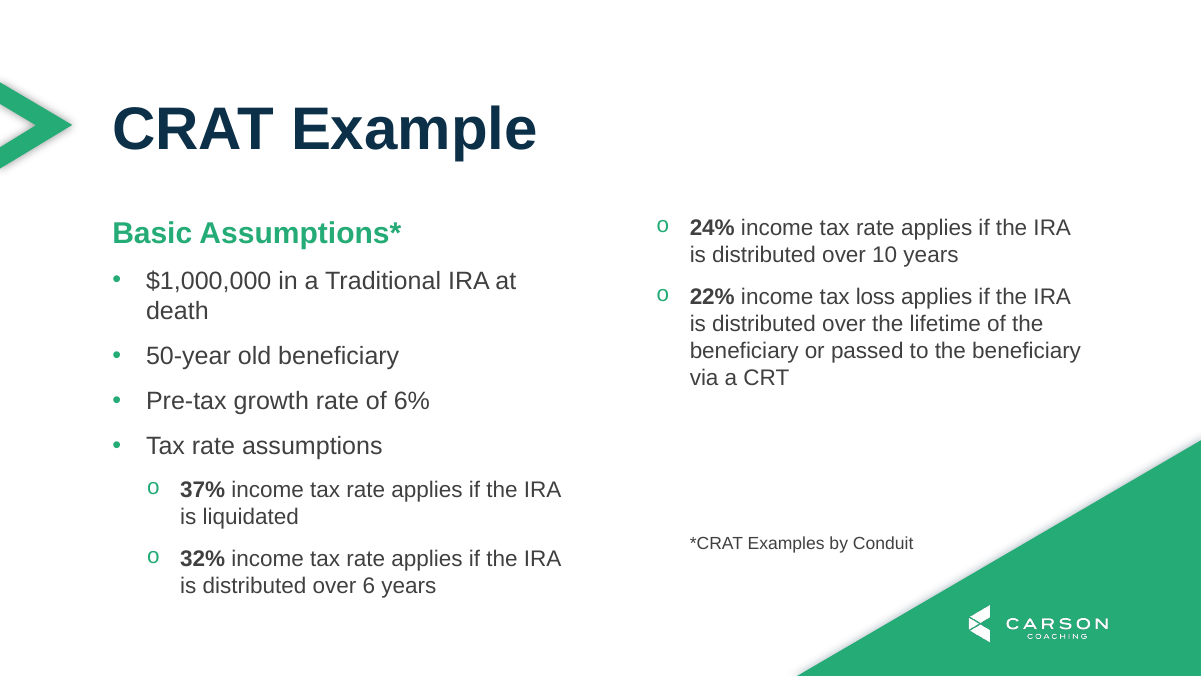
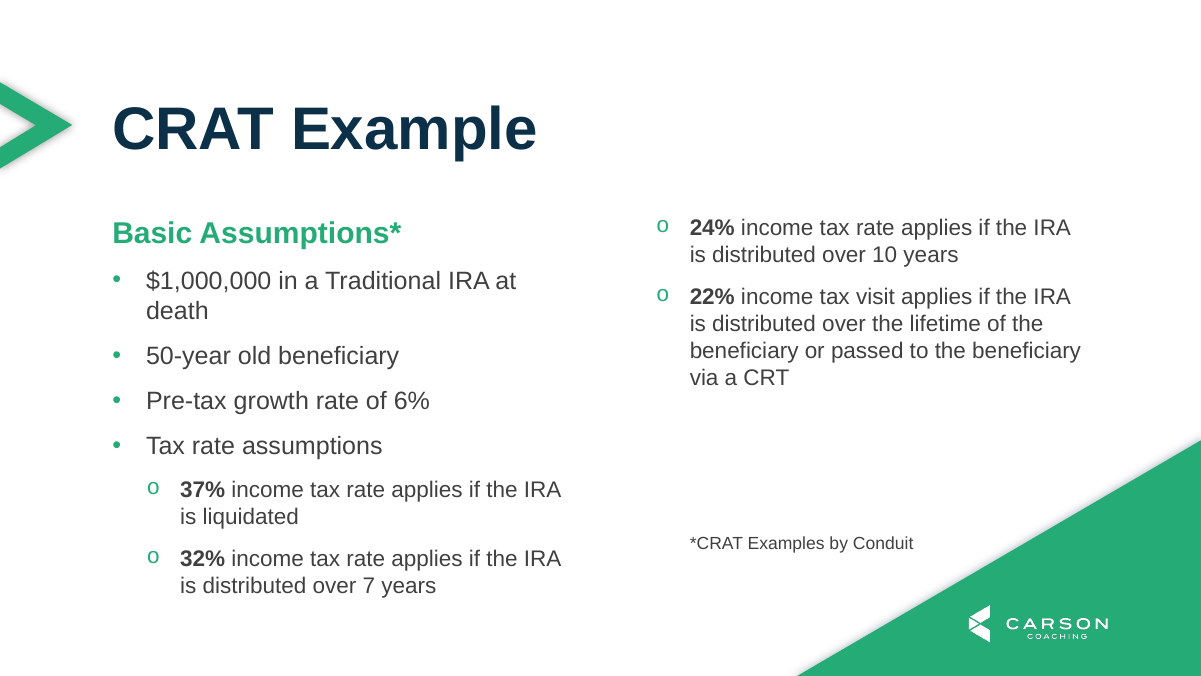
loss: loss -> visit (875, 297)
6: 6 -> 7 (369, 585)
